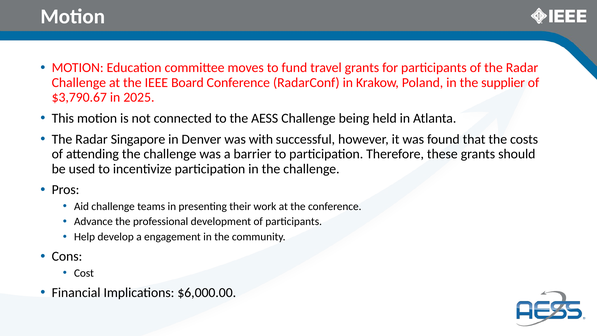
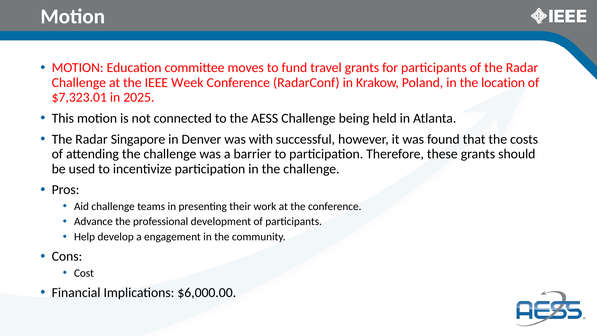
Board: Board -> Week (187, 83)
supplier: supplier -> location (503, 83)
$3,790.67: $3,790.67 -> $7,323.01 (79, 97)
